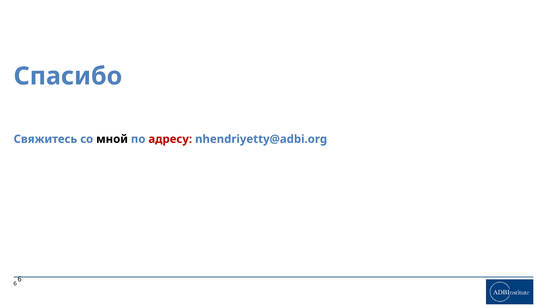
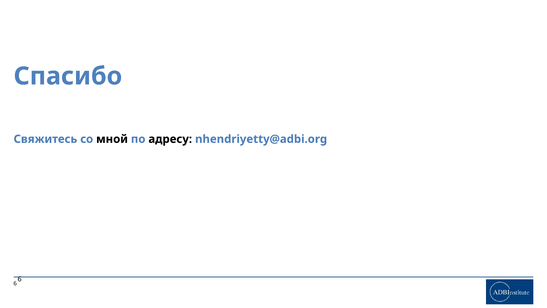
адресу colour: red -> black (170, 139)
